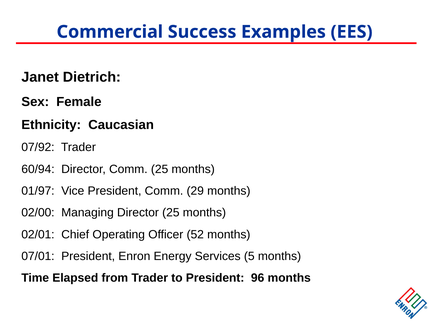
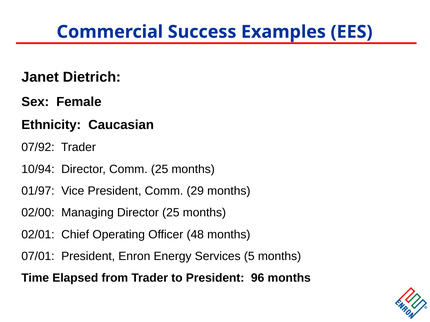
60/94: 60/94 -> 10/94 (38, 169)
52: 52 -> 48 (195, 235)
